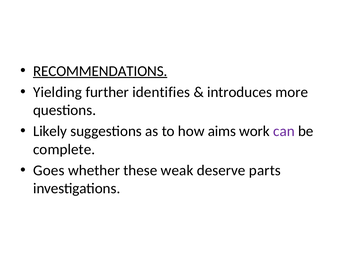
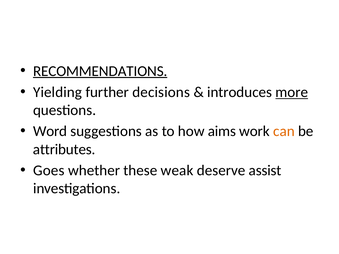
identifies: identifies -> decisions (161, 92)
more underline: none -> present (292, 92)
Likely: Likely -> Word (50, 131)
can colour: purple -> orange (284, 131)
complete: complete -> attributes (64, 149)
parts: parts -> assist (265, 171)
